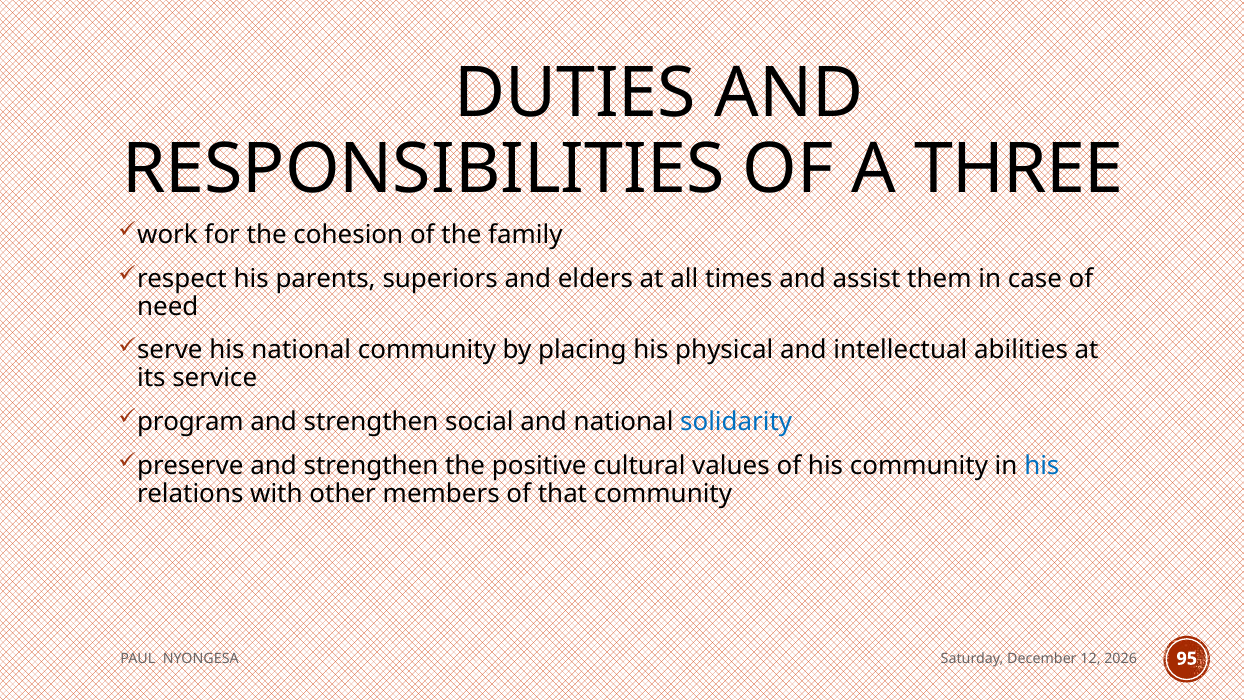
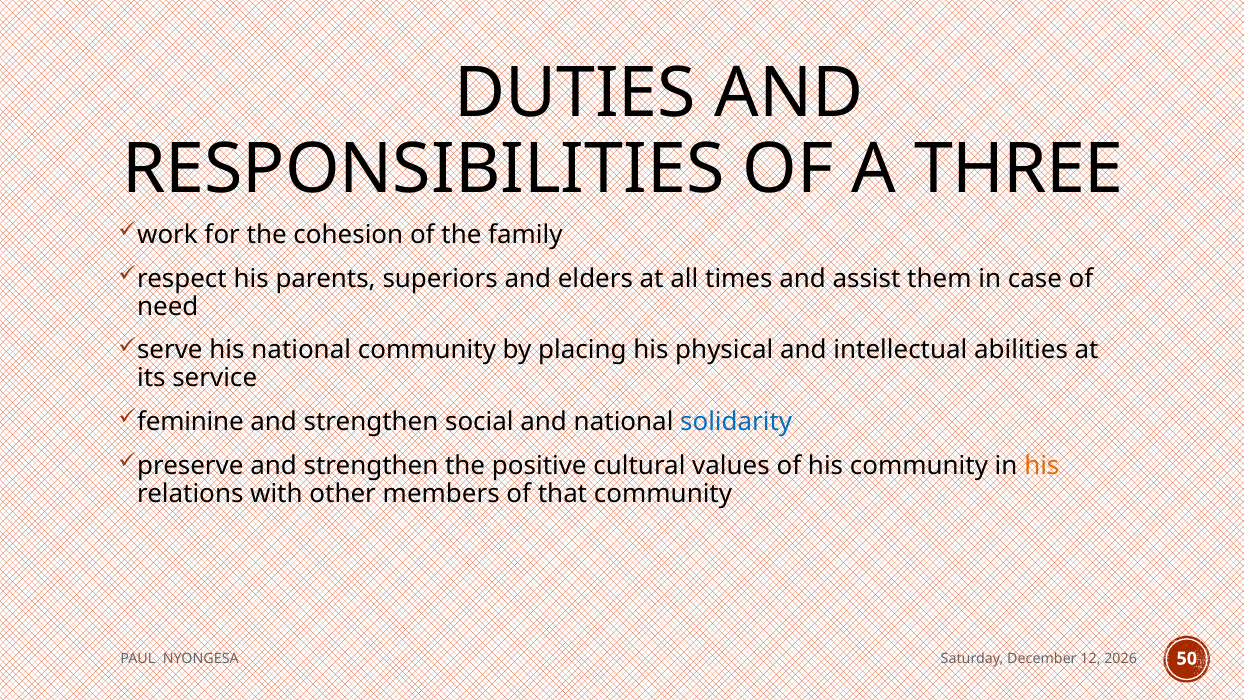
program: program -> feminine (190, 422)
his colour: blue -> orange (1042, 465)
95: 95 -> 50 (1187, 658)
